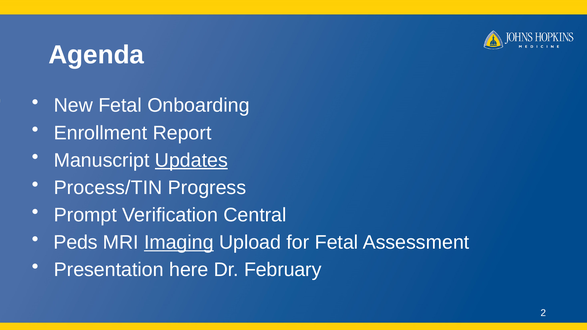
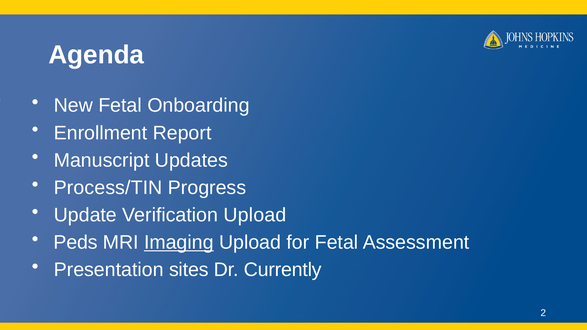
Updates underline: present -> none (191, 160)
Prompt: Prompt -> Update (85, 215)
Verification Central: Central -> Upload (255, 215)
here: here -> sites (189, 270)
February: February -> Currently (283, 270)
